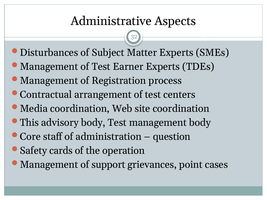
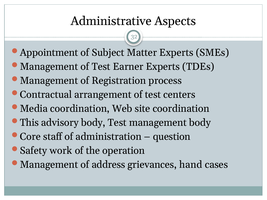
Disturbances: Disturbances -> Appointment (49, 53)
cards: cards -> work (61, 151)
support: support -> address (108, 165)
point: point -> hand (191, 165)
